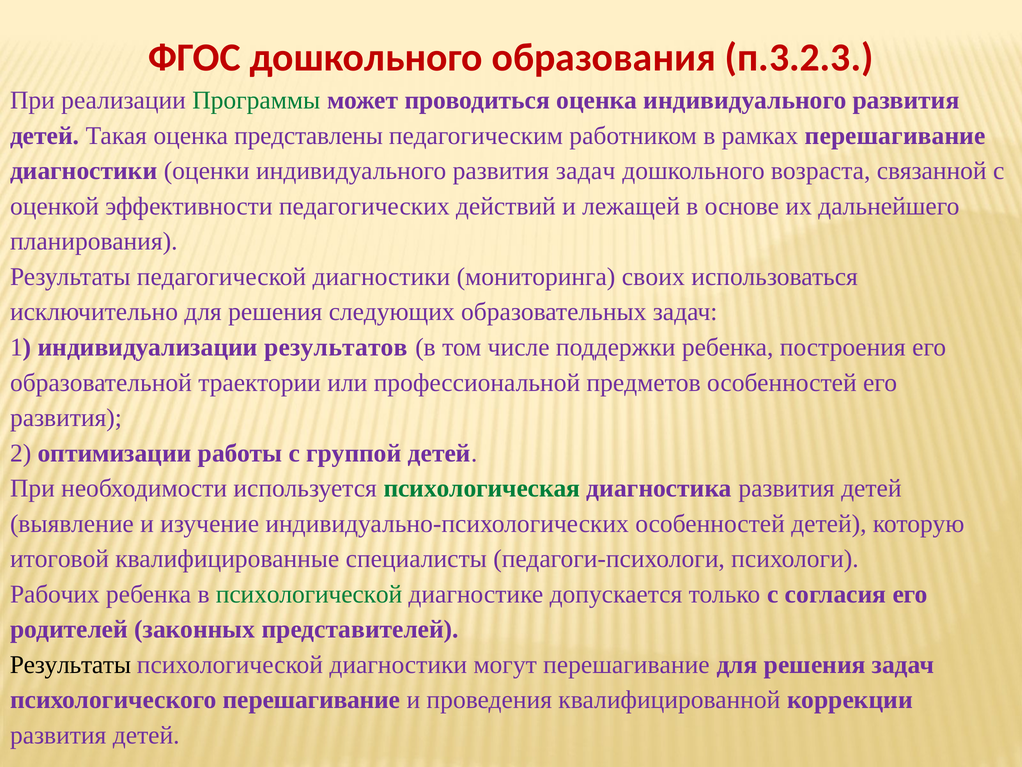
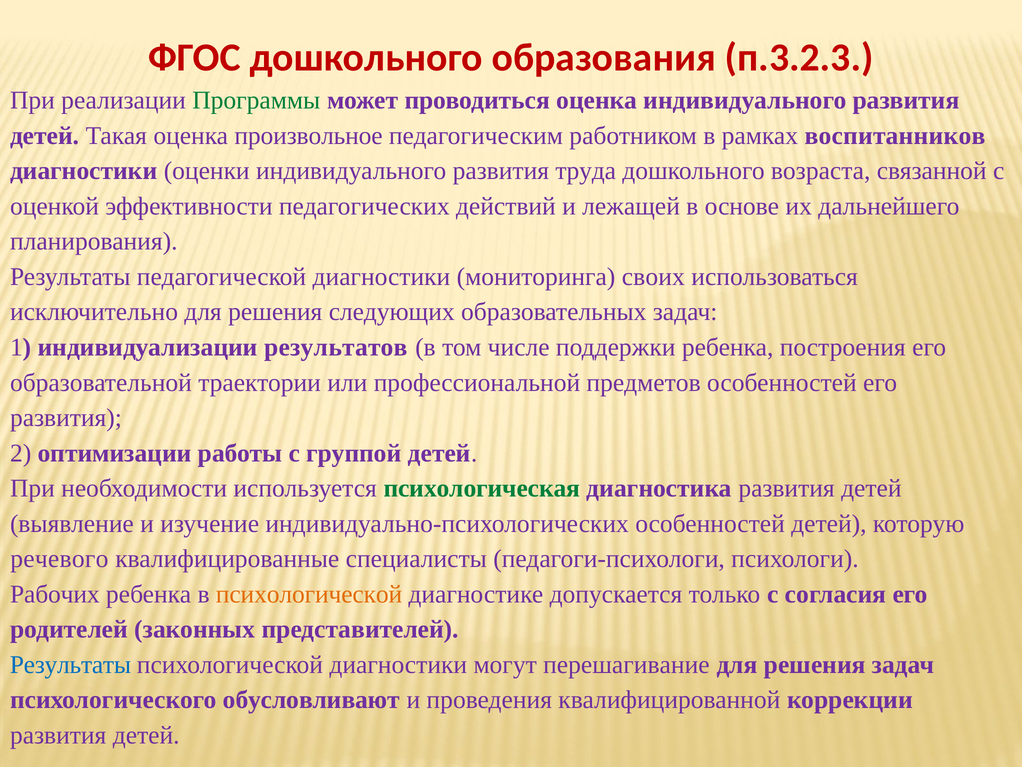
представлены: представлены -> произвольное (309, 136)
рамках перешагивание: перешагивание -> воспитанников (895, 136)
развития задач: задач -> труда (586, 171)
итоговой: итоговой -> речевого (59, 559)
психологической colour: green -> orange (309, 594)
Результаты colour: black -> blue (70, 664)
психологического перешагивание: перешагивание -> обусловливают (311, 700)
